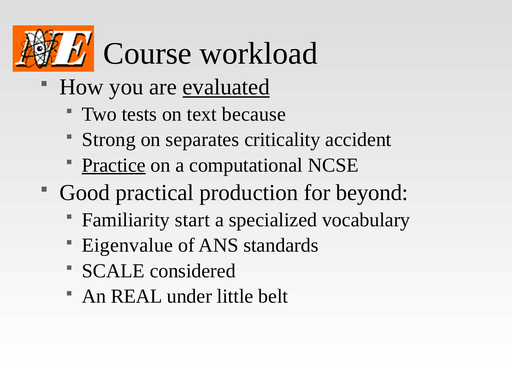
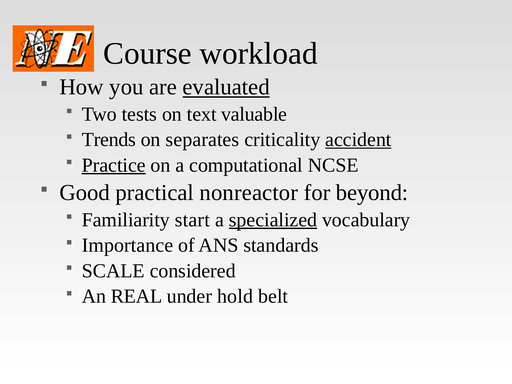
because: because -> valuable (254, 114)
Strong: Strong -> Trends (109, 140)
accident underline: none -> present (358, 140)
production: production -> nonreactor (249, 193)
specialized underline: none -> present (273, 220)
Eigenvalue: Eigenvalue -> Importance (127, 245)
little: little -> hold (235, 296)
